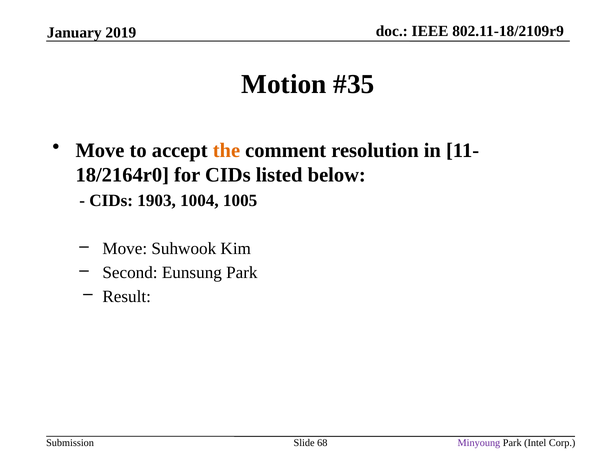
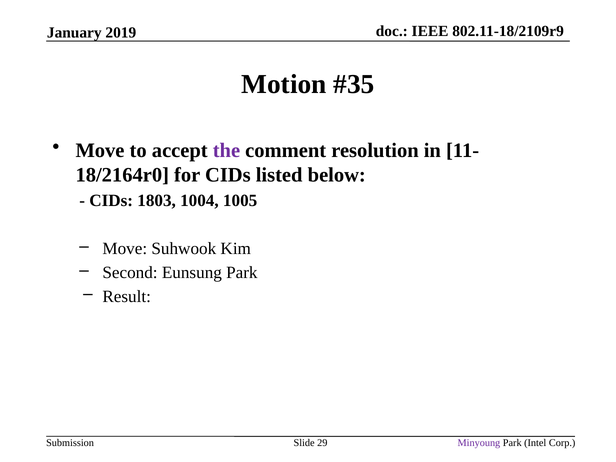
the colour: orange -> purple (226, 150)
1903: 1903 -> 1803 (157, 201)
68: 68 -> 29 (322, 443)
